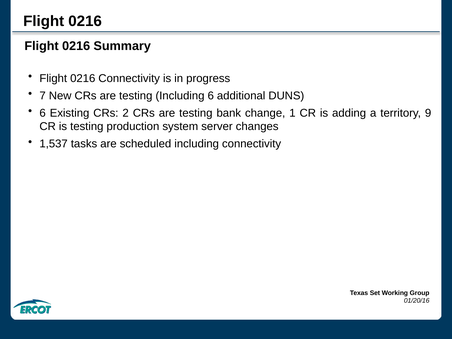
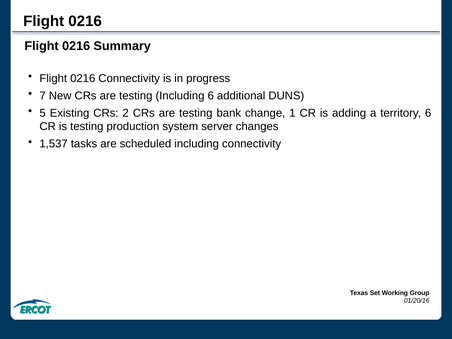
6: 6 -> 5 (43, 113)
territory 9: 9 -> 6 (428, 113)
